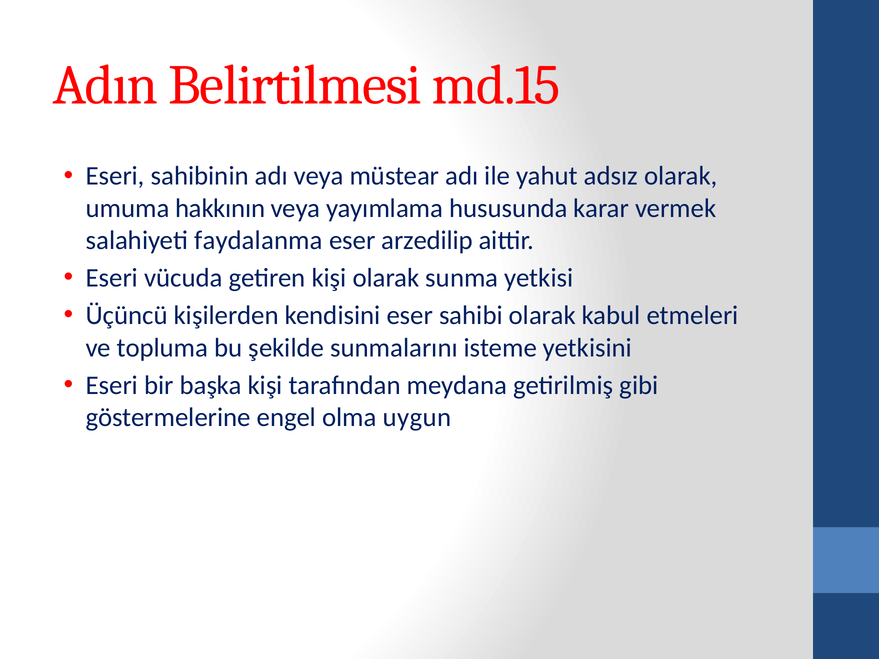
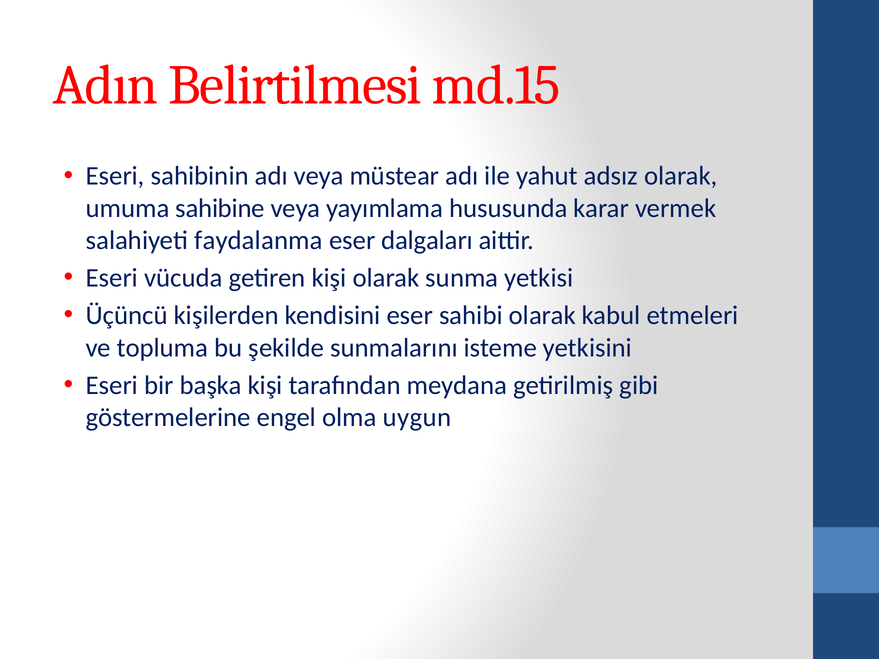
hakkının: hakkının -> sahibine (220, 208)
arzedilip: arzedilip -> dalgaları (427, 241)
